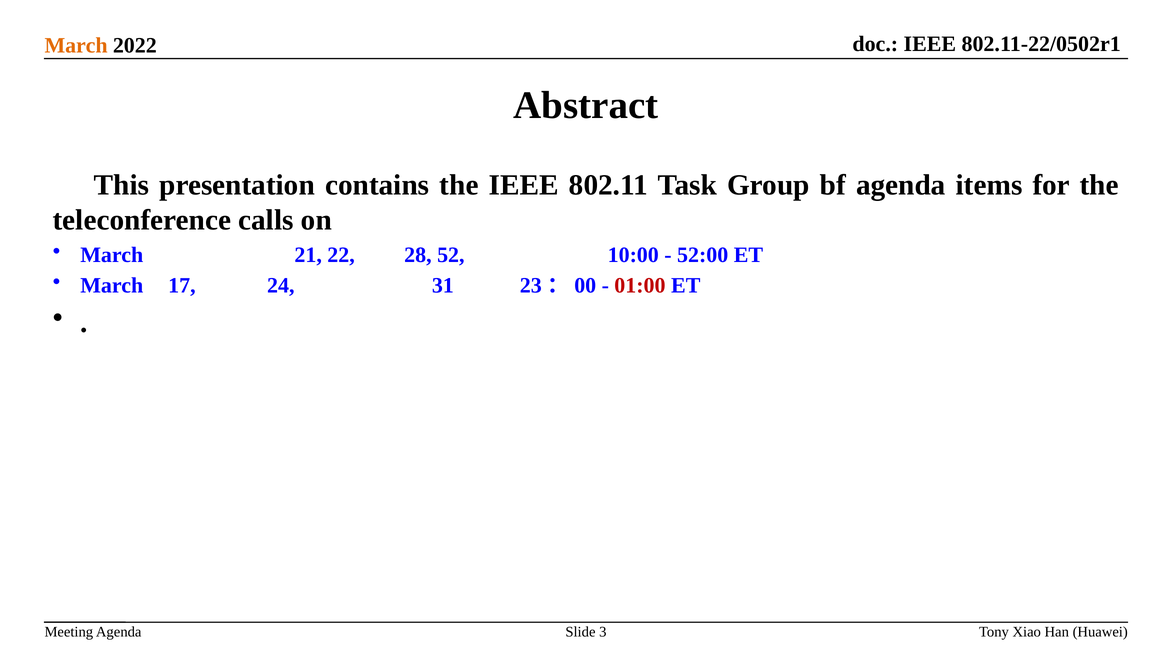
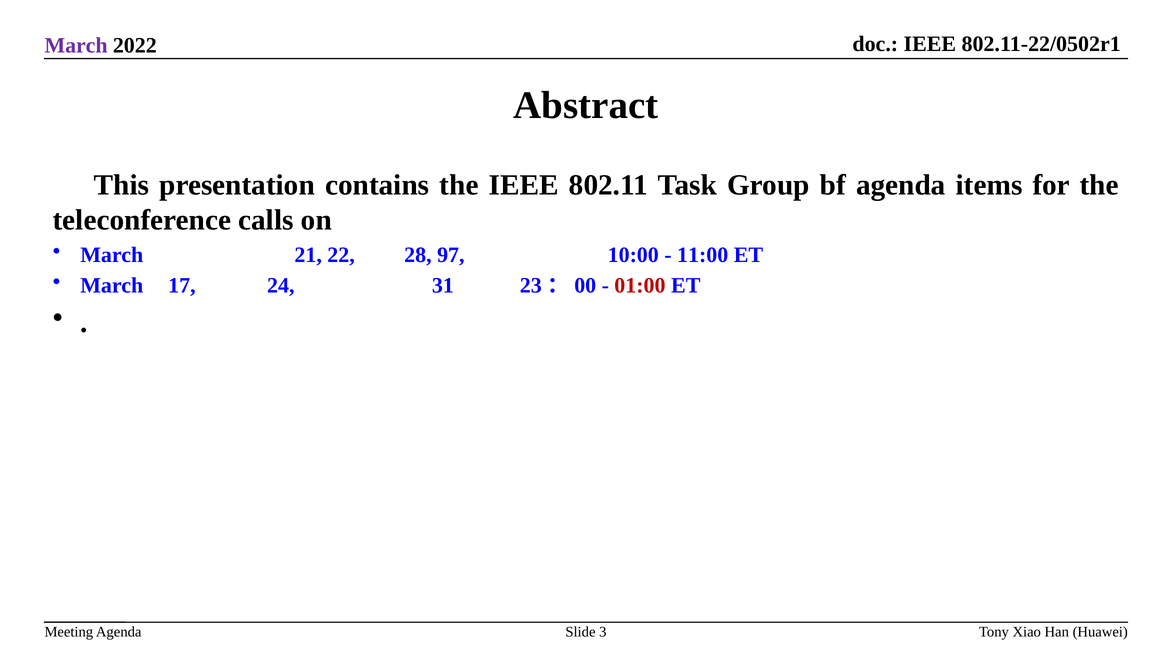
March colour: orange -> purple (76, 46)
52: 52 -> 97 (451, 255)
52:00: 52:00 -> 11:00 (703, 255)
